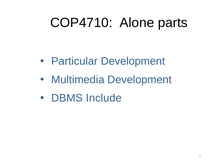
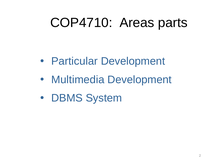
Alone: Alone -> Areas (137, 23)
Include: Include -> System (104, 98)
